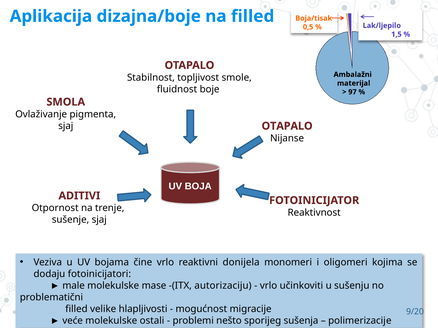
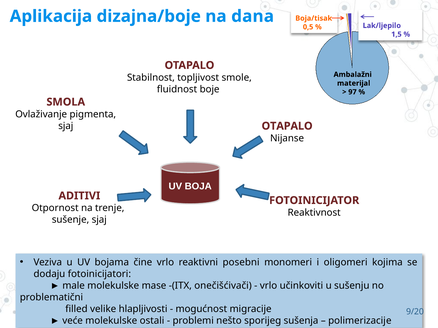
na filled: filled -> dana (253, 16)
donijela: donijela -> posebni (241, 263)
autorizaciju: autorizaciju -> onečišćivači (223, 286)
